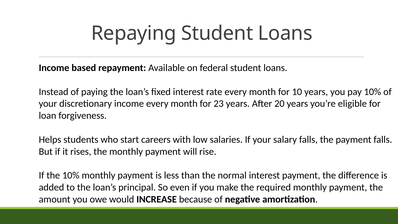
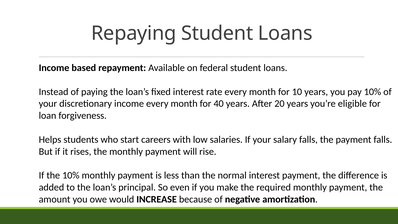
23: 23 -> 40 (219, 104)
